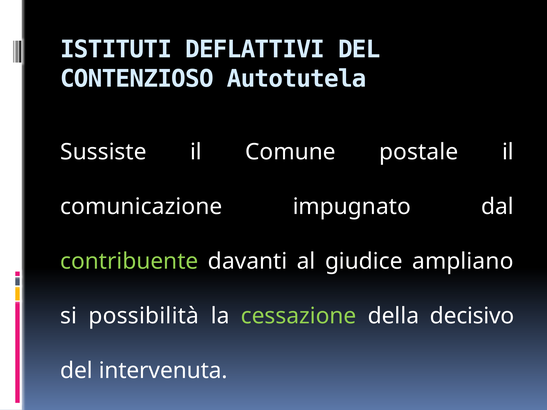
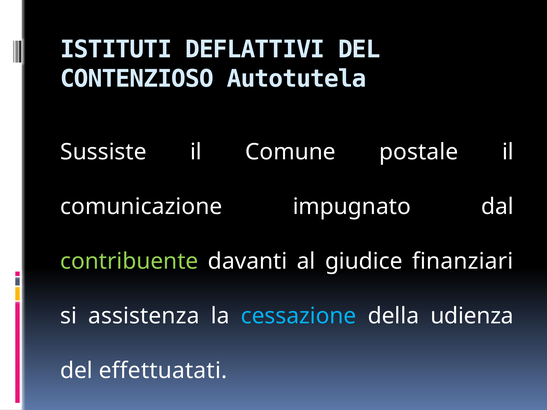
ampliano: ampliano -> finanziari (463, 262)
possibilità: possibilità -> assistenza (144, 316)
cessazione colour: light green -> light blue (299, 316)
decisivo: decisivo -> udienza (472, 316)
intervenuta: intervenuta -> effettuatati (163, 371)
